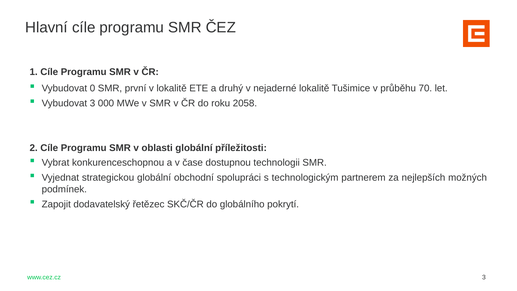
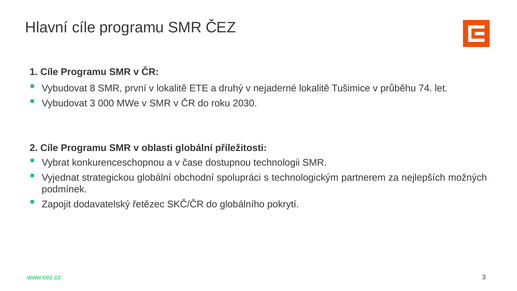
0: 0 -> 8 (92, 88)
70: 70 -> 74 (425, 88)
2058: 2058 -> 2030 (245, 103)
